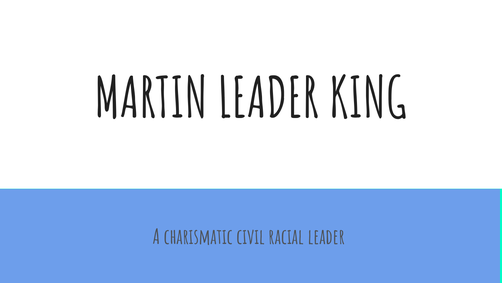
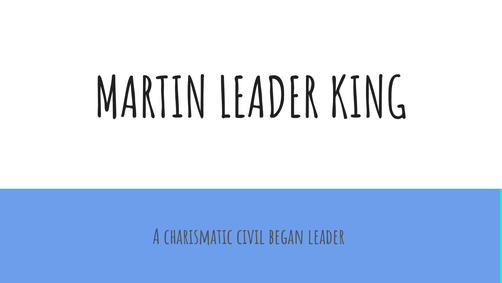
racial: racial -> began (286, 237)
